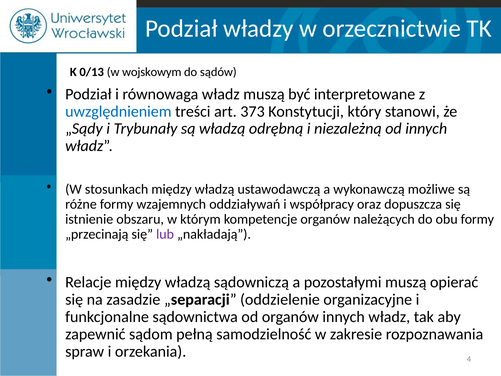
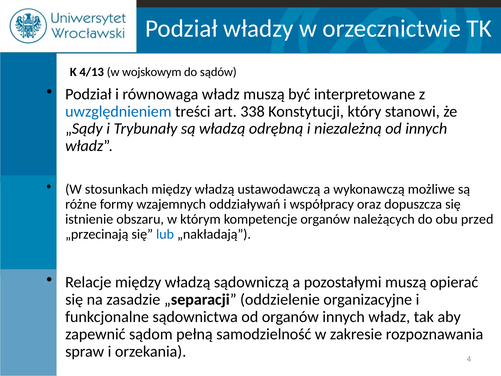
0/13: 0/13 -> 4/13 (92, 72)
373: 373 -> 338 (253, 111)
obu formy: formy -> przed (477, 219)
lub colour: purple -> blue (165, 234)
